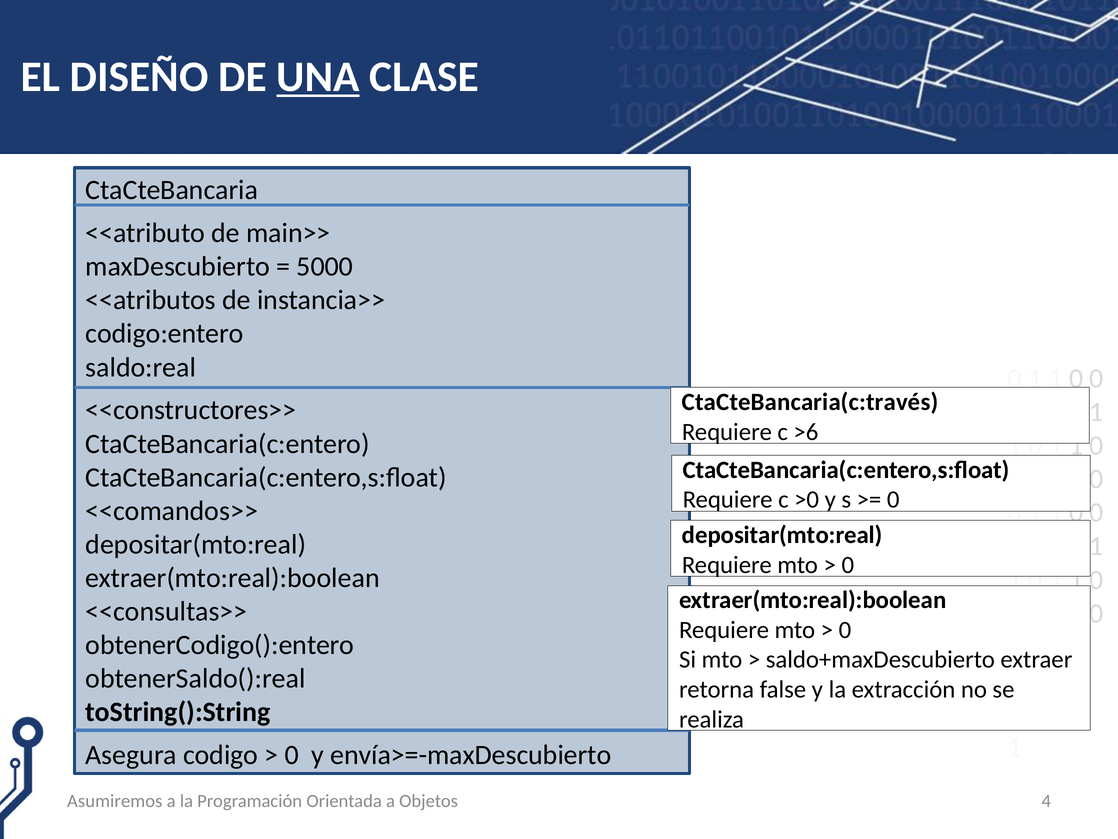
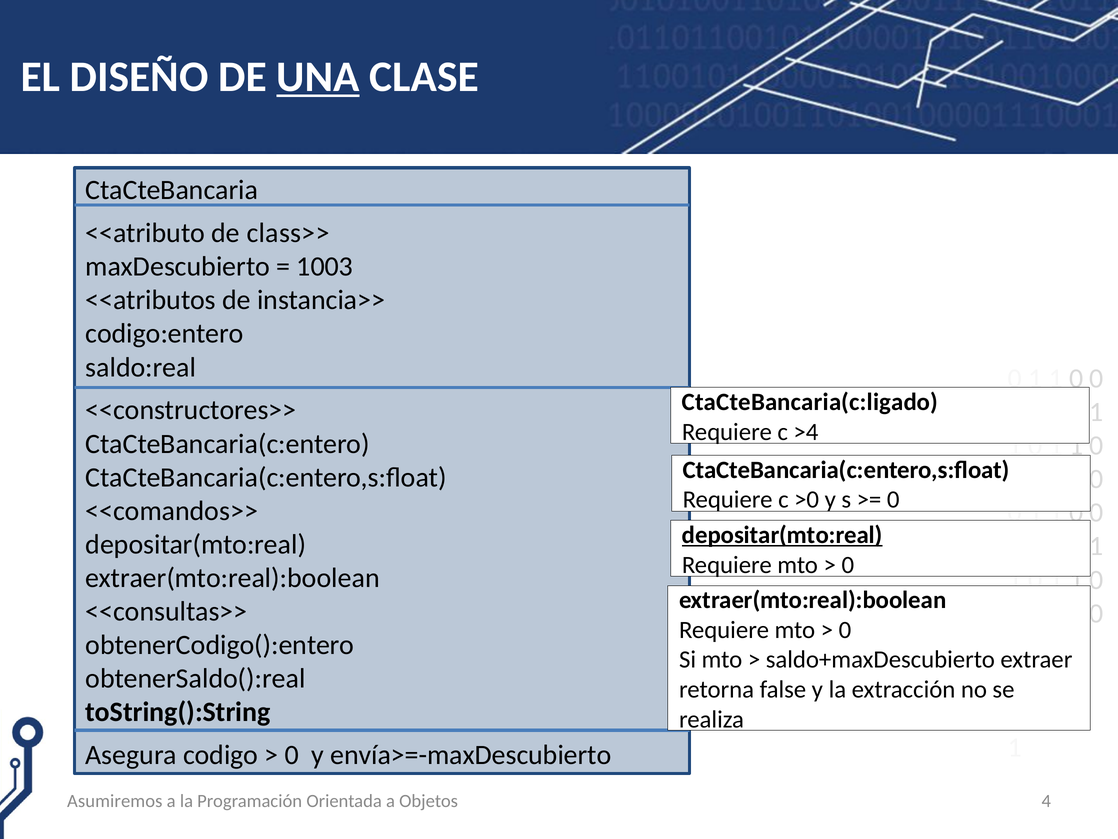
main>>: main>> -> class>> (288, 233)
5000: 5000 -> 1003 (325, 266)
CtaCteBancaria(c:través: CtaCteBancaria(c:través -> CtaCteBancaria(c:ligado (810, 402)
>6: >6 -> >4 (806, 432)
depositar(mto:real underline: none -> present (782, 535)
